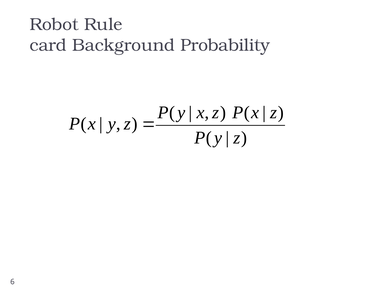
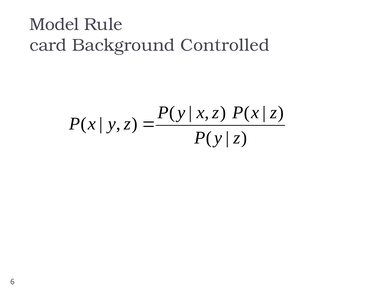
Robot: Robot -> Model (54, 25)
Probability: Probability -> Controlled (225, 45)
